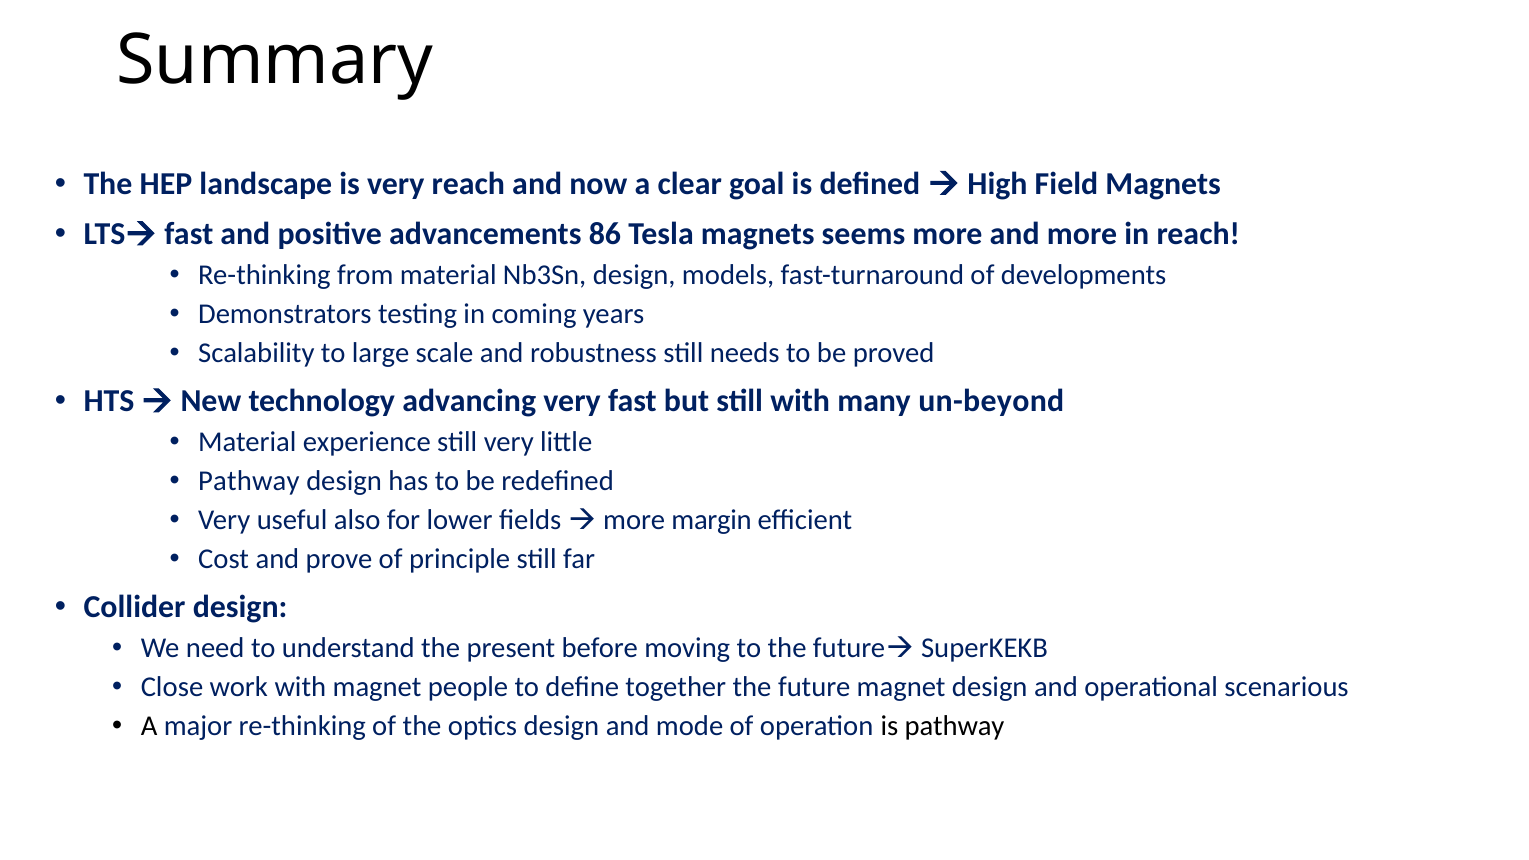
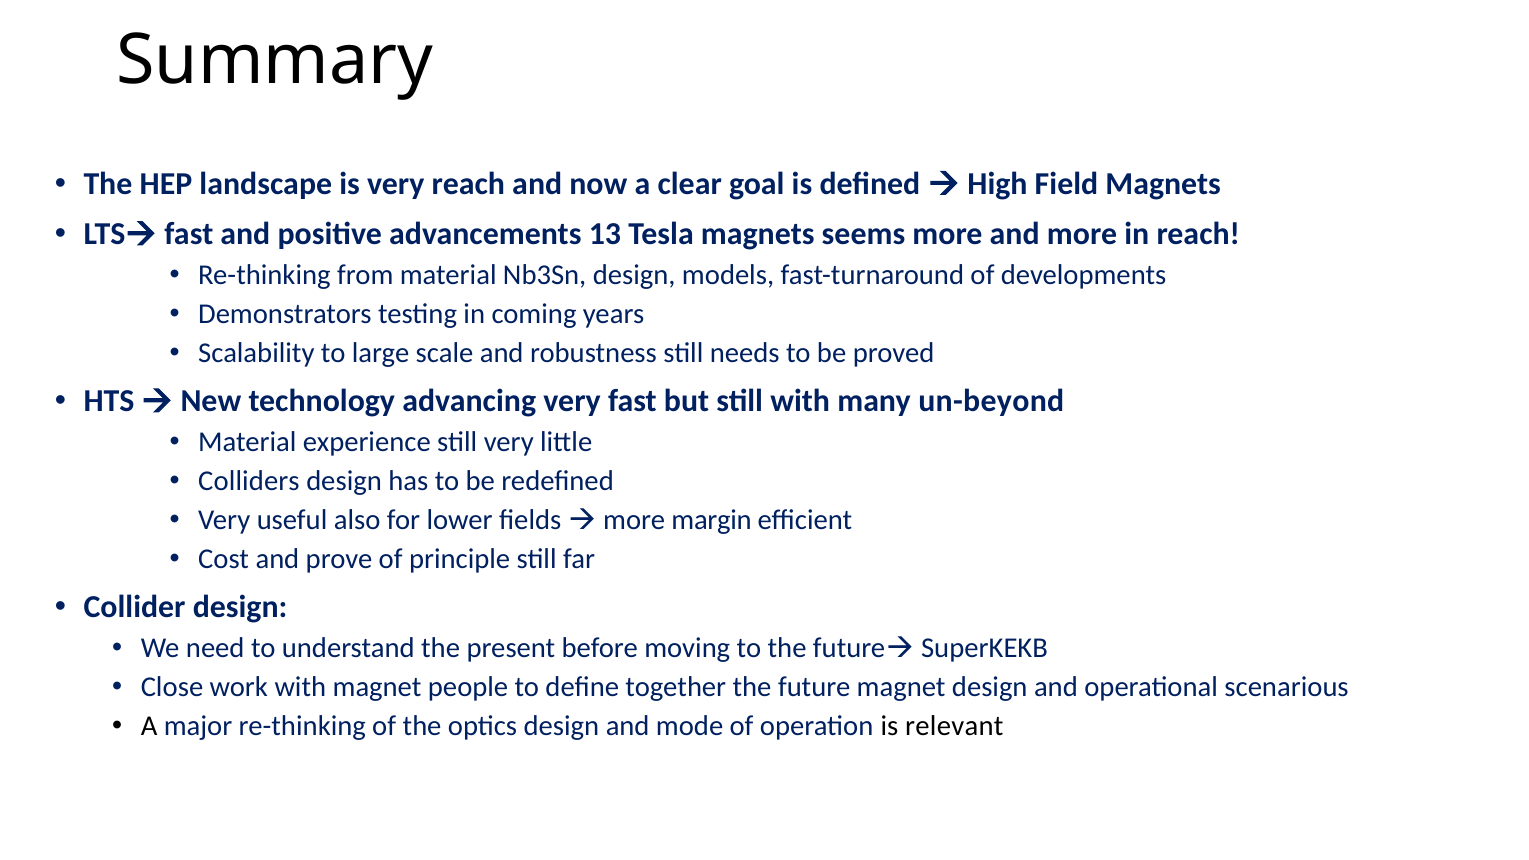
86: 86 -> 13 (605, 234)
Pathway: Pathway -> Colliders (249, 481)
is pathway: pathway -> relevant (954, 726)
